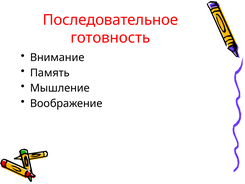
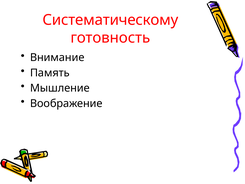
Последовательное: Последовательное -> Систематическому (110, 20)
